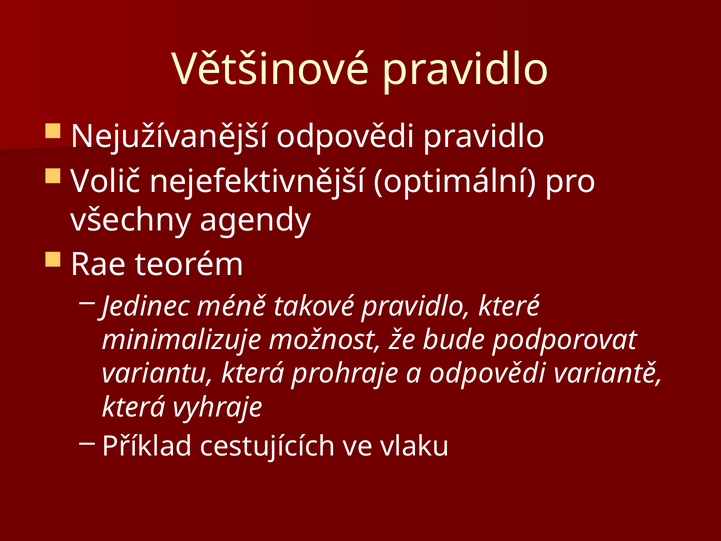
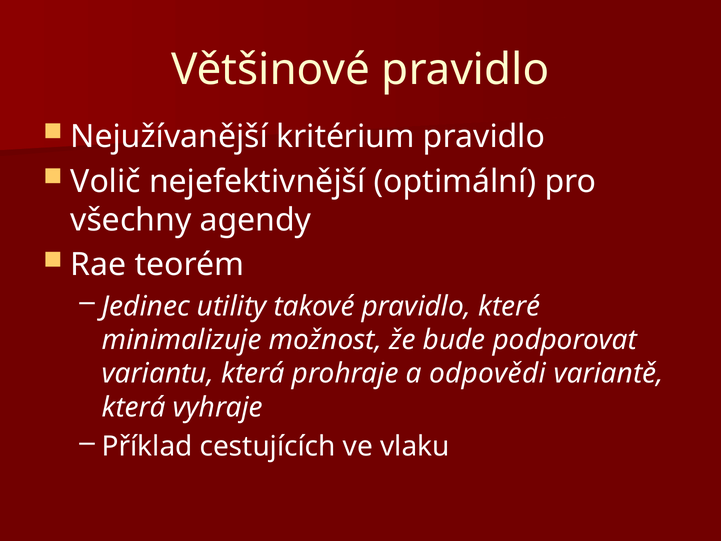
Nejužívanější odpovědi: odpovědi -> kritérium (346, 136)
méně: méně -> utility (232, 306)
